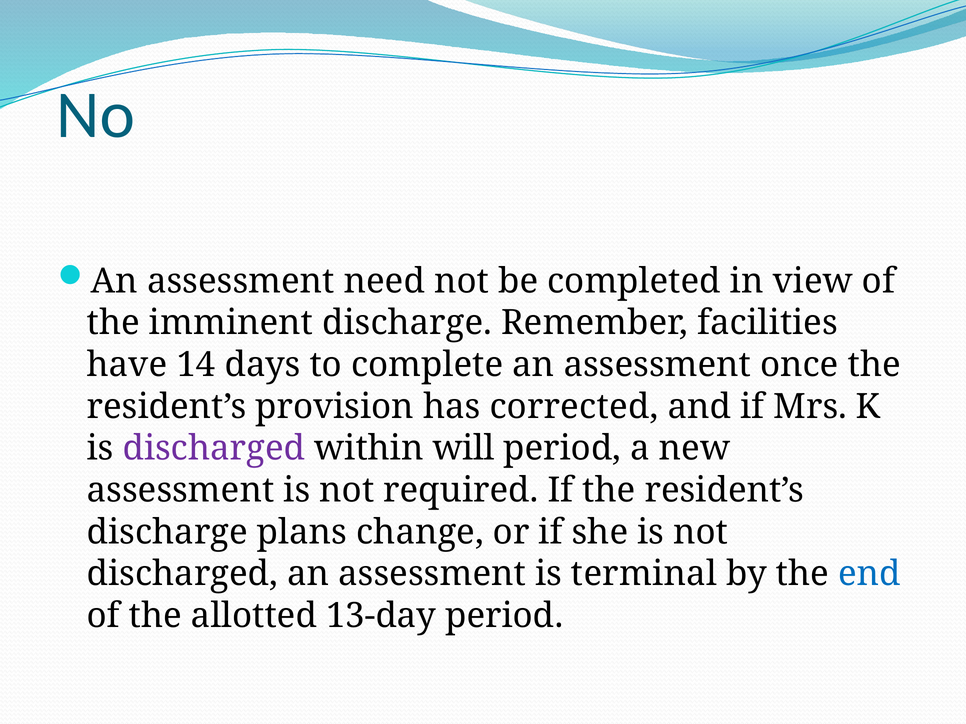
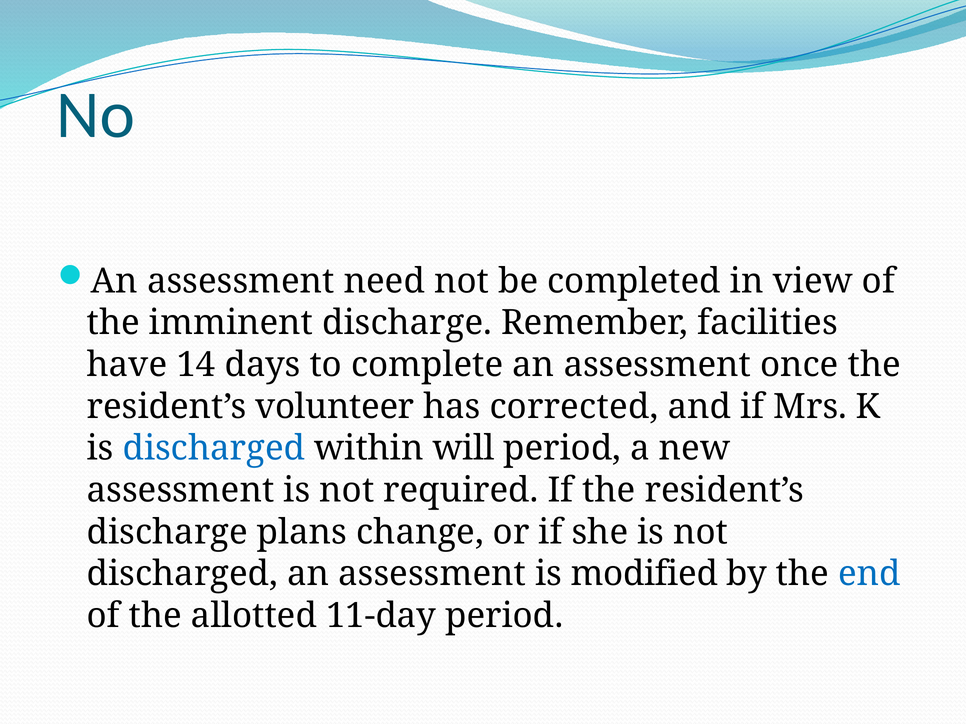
provision: provision -> volunteer (335, 407)
discharged colour: purple -> blue (214, 449)
terminal: terminal -> modified (644, 574)
13-day: 13-day -> 11-day (381, 616)
